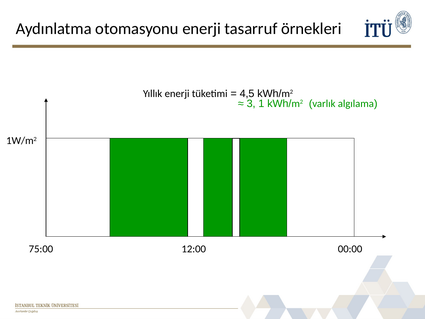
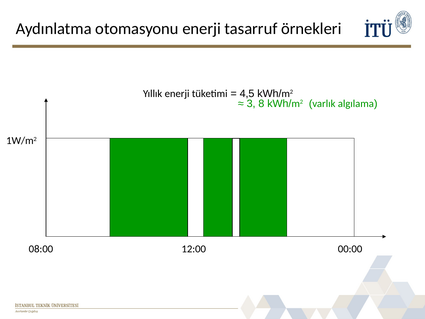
1: 1 -> 8 (261, 103)
75:00: 75:00 -> 08:00 (41, 249)
